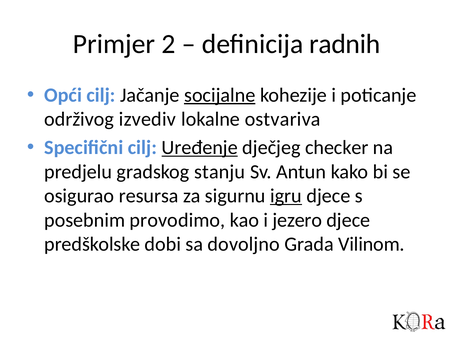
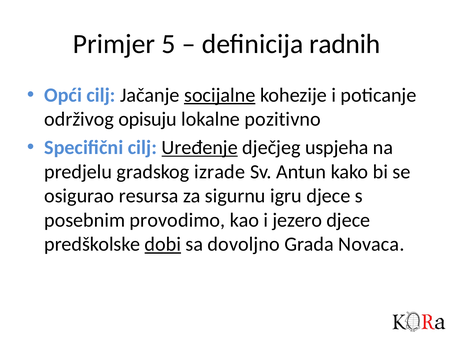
2: 2 -> 5 (169, 44)
izvediv: izvediv -> opisuju (148, 119)
ostvariva: ostvariva -> pozitivno (283, 119)
checker: checker -> uspjeha (337, 147)
stanju: stanju -> izrade (220, 172)
igru underline: present -> none (286, 196)
dobi underline: none -> present (163, 244)
Vilinom: Vilinom -> Novaca (371, 244)
